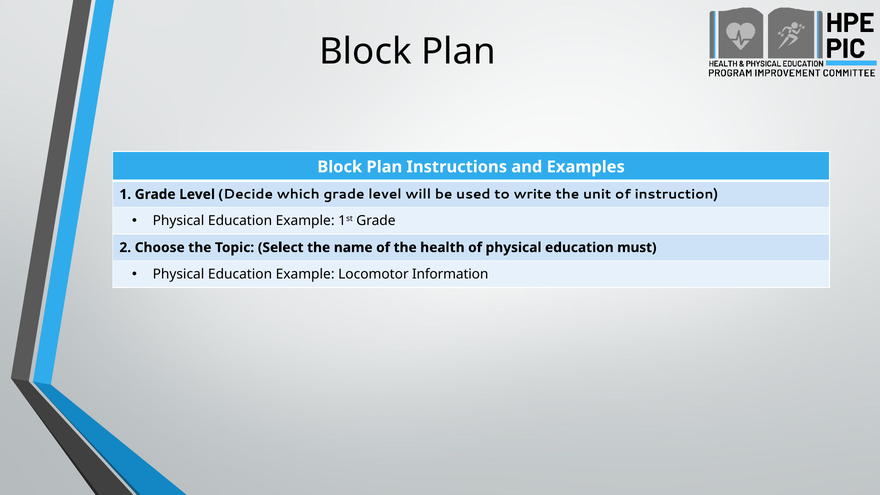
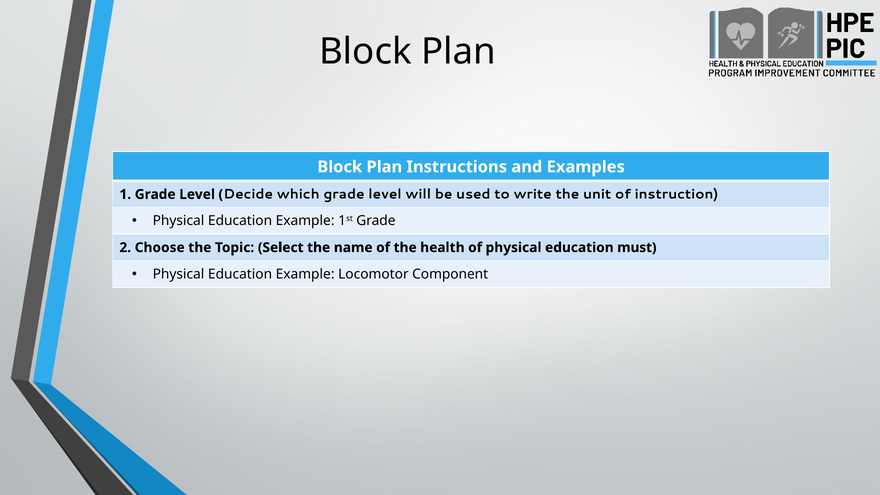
Information: Information -> Component (450, 274)
